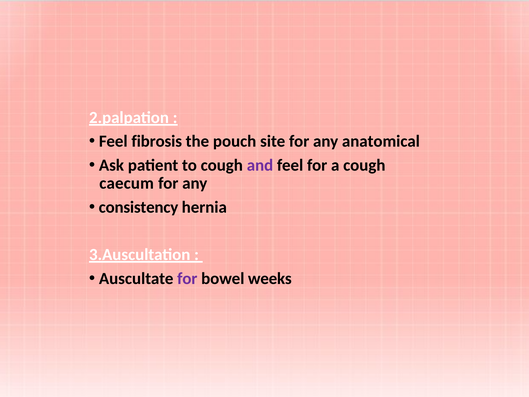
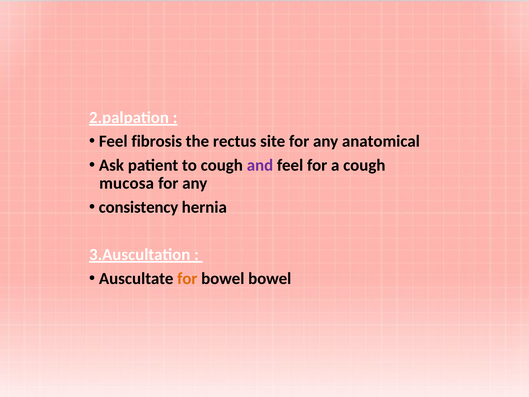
pouch: pouch -> rectus (235, 141)
caecum: caecum -> mucosa (127, 183)
for colour: purple -> orange (187, 278)
bowel weeks: weeks -> bowel (270, 278)
